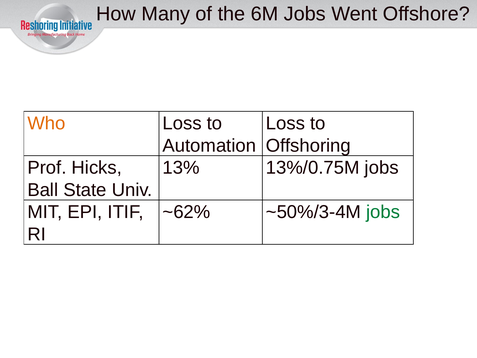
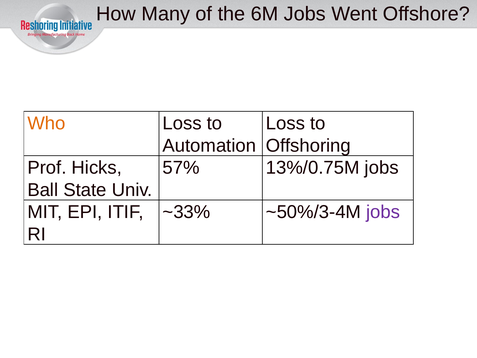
13%: 13% -> 57% (181, 168)
~62%: ~62% -> ~33% (187, 212)
jobs colour: green -> purple (383, 212)
